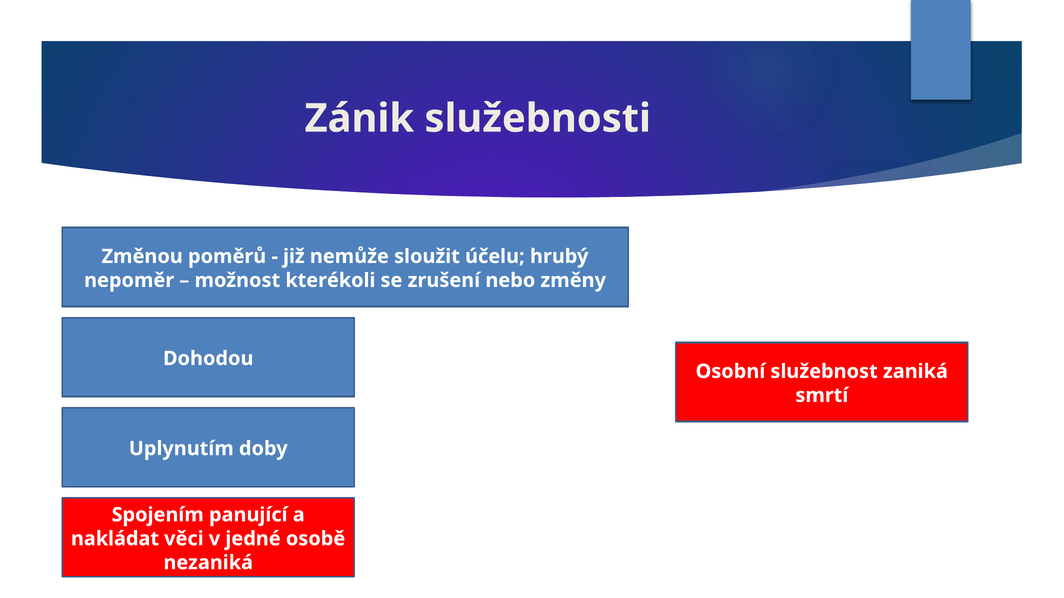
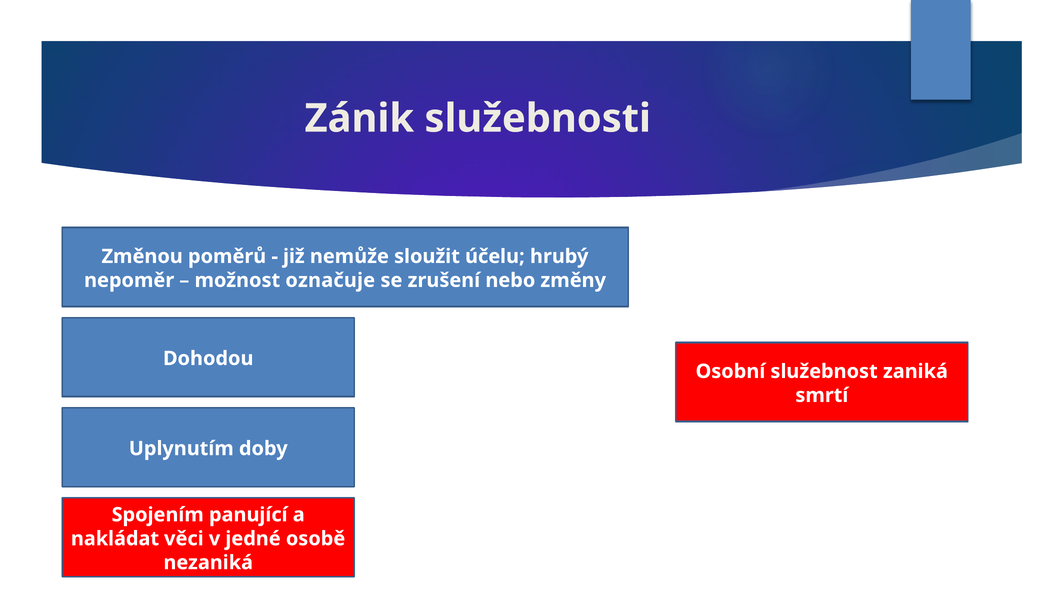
kterékoli: kterékoli -> označuje (330, 281)
